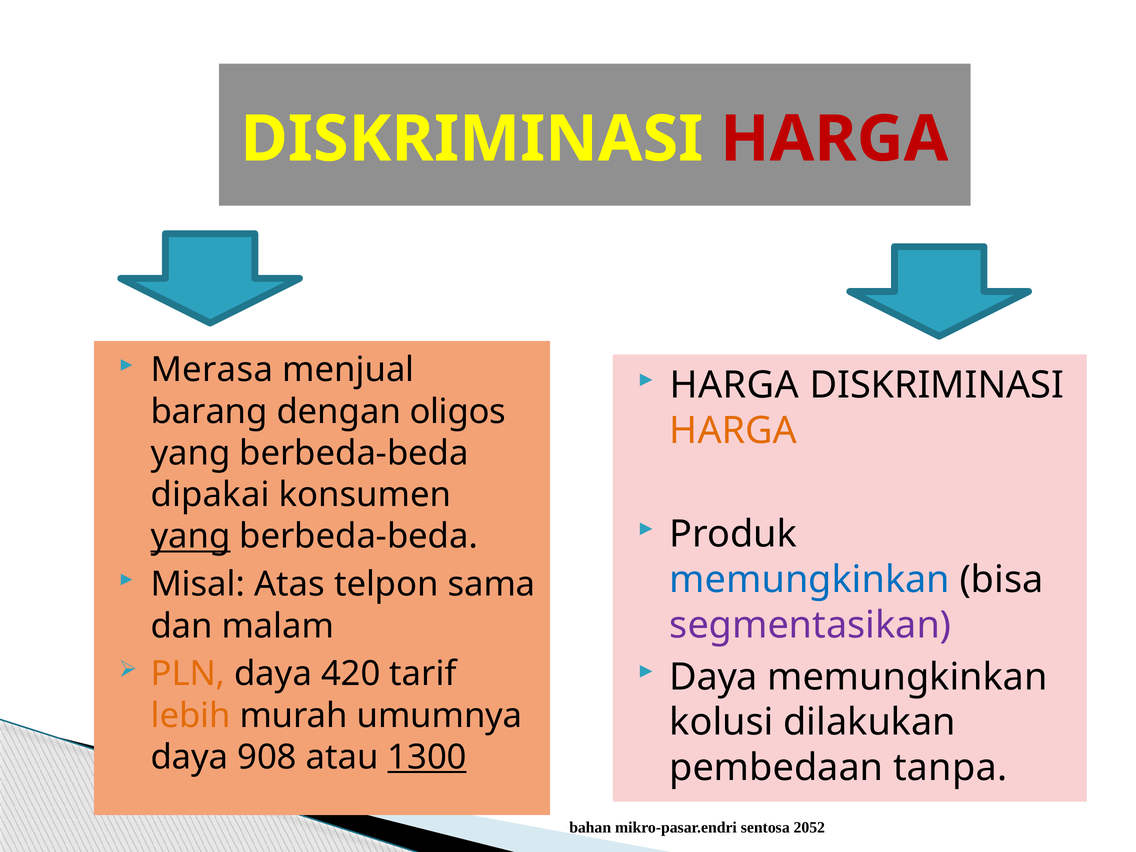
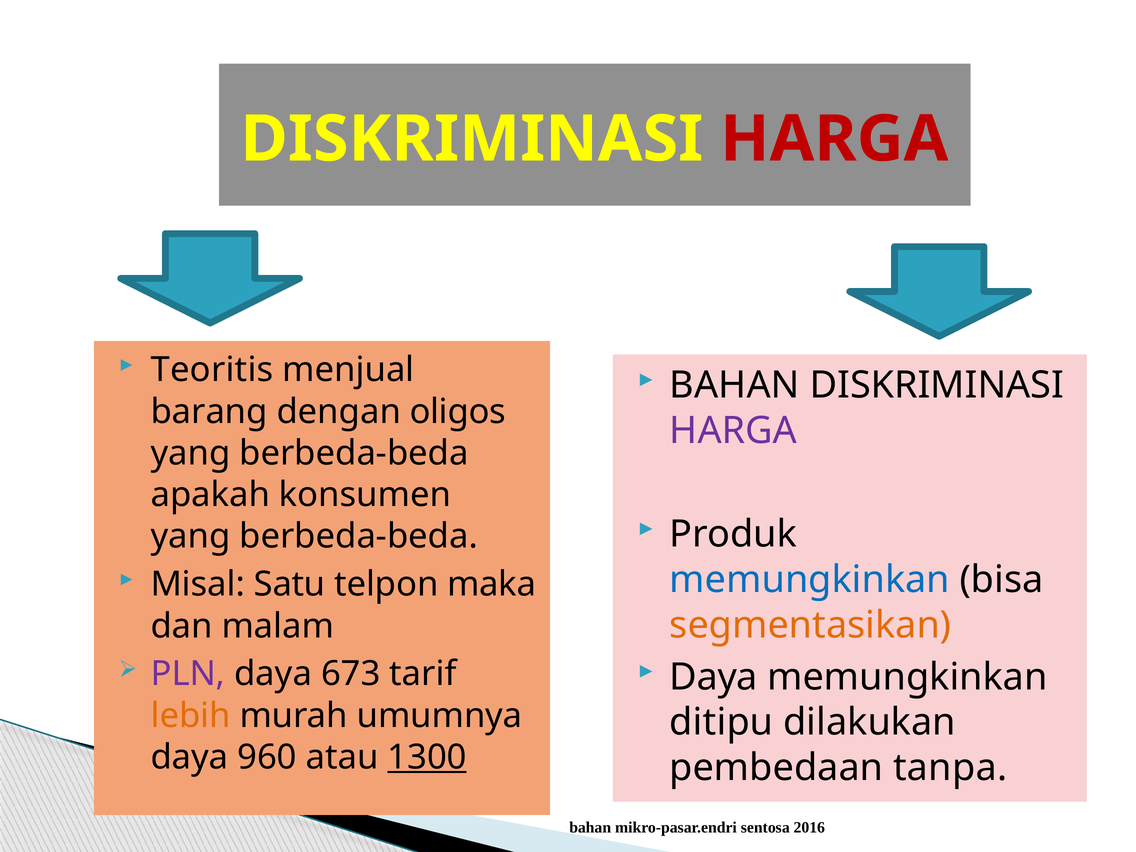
Merasa: Merasa -> Teoritis (212, 370)
HARGA: HARGA -> BAHAN (735, 385)
HARGA colour: orange -> purple (733, 431)
dipakai: dipakai -> apakah (210, 495)
yang underline: present -> none (191, 536)
Atas: Atas -> Satu (290, 584)
sama: sama -> maka (492, 584)
segmentasikan colour: purple -> orange (810, 625)
PLN colour: orange -> purple (188, 674)
420: 420 -> 673 (351, 674)
kolusi: kolusi -> ditipu (721, 722)
908: 908 -> 960 (267, 757)
2052: 2052 -> 2016 (809, 828)
